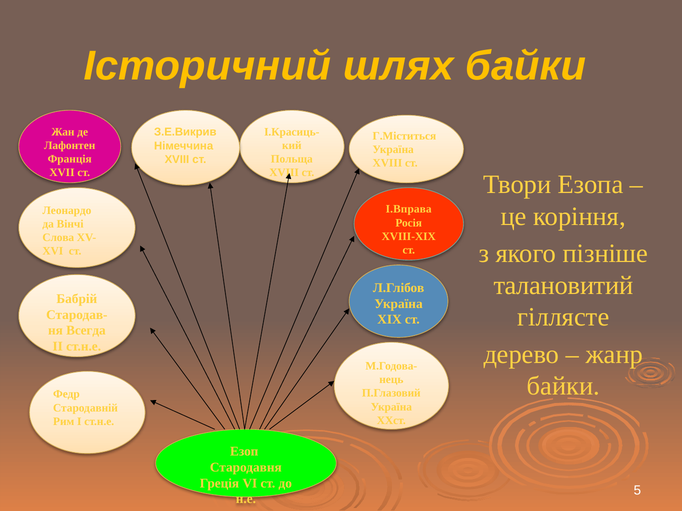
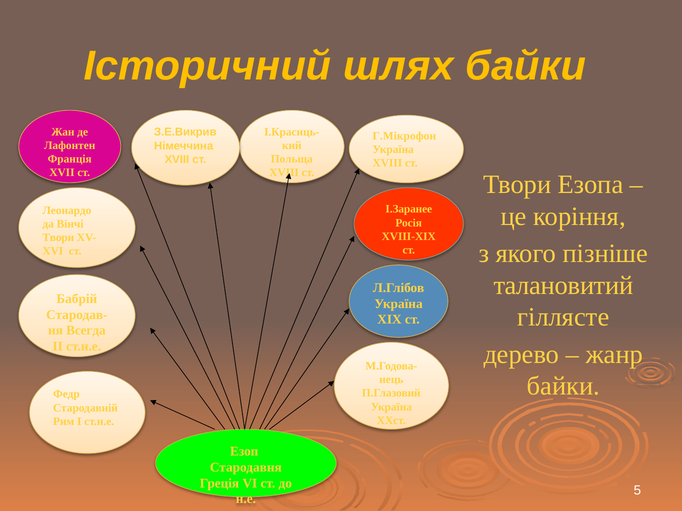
Г.Міститься: Г.Міститься -> Г.Мікрофон (404, 136)
І.Вправа: І.Вправа -> І.Заранее (409, 209)
Слова: Слова -> Твори (58, 238)
